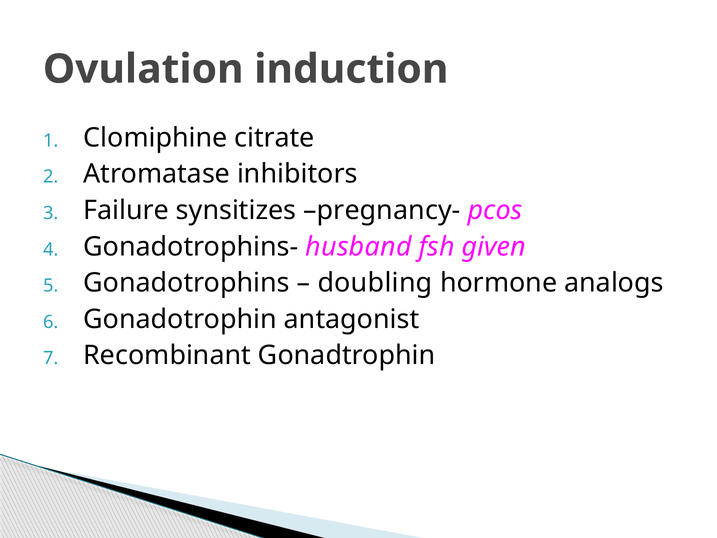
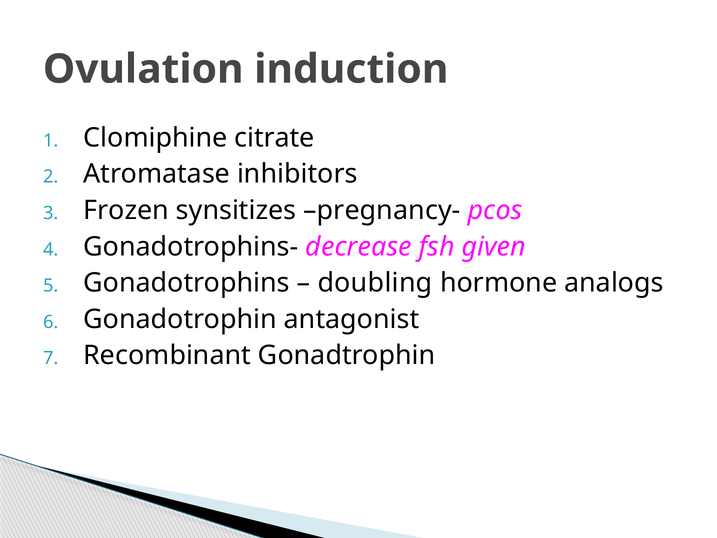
Failure: Failure -> Frozen (126, 210)
husband: husband -> decrease (359, 247)
